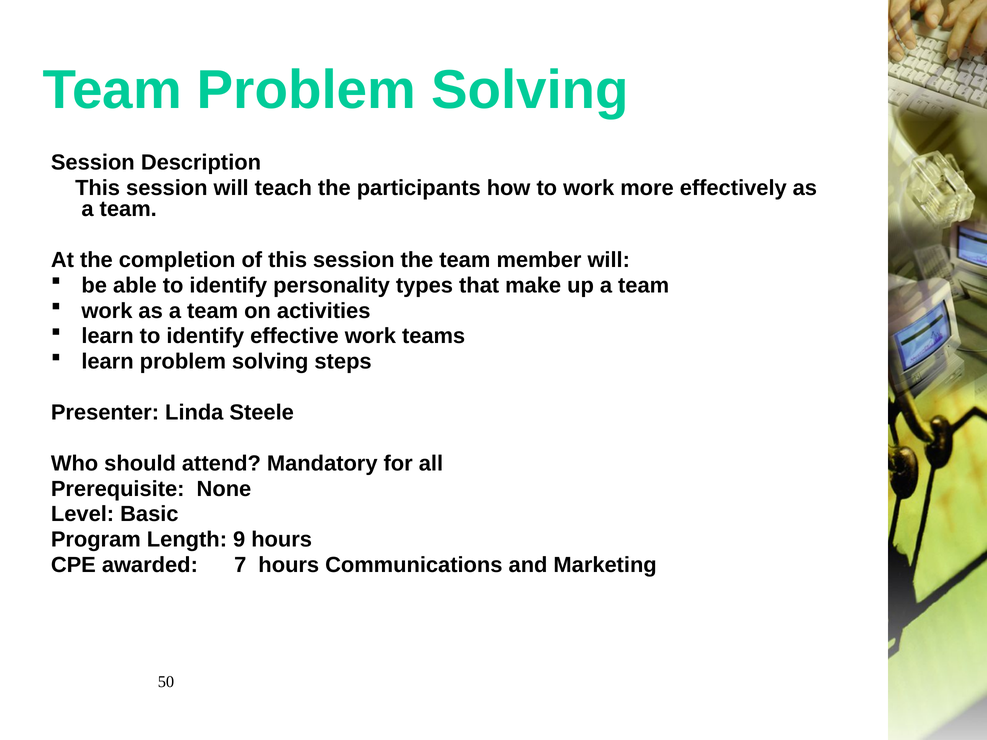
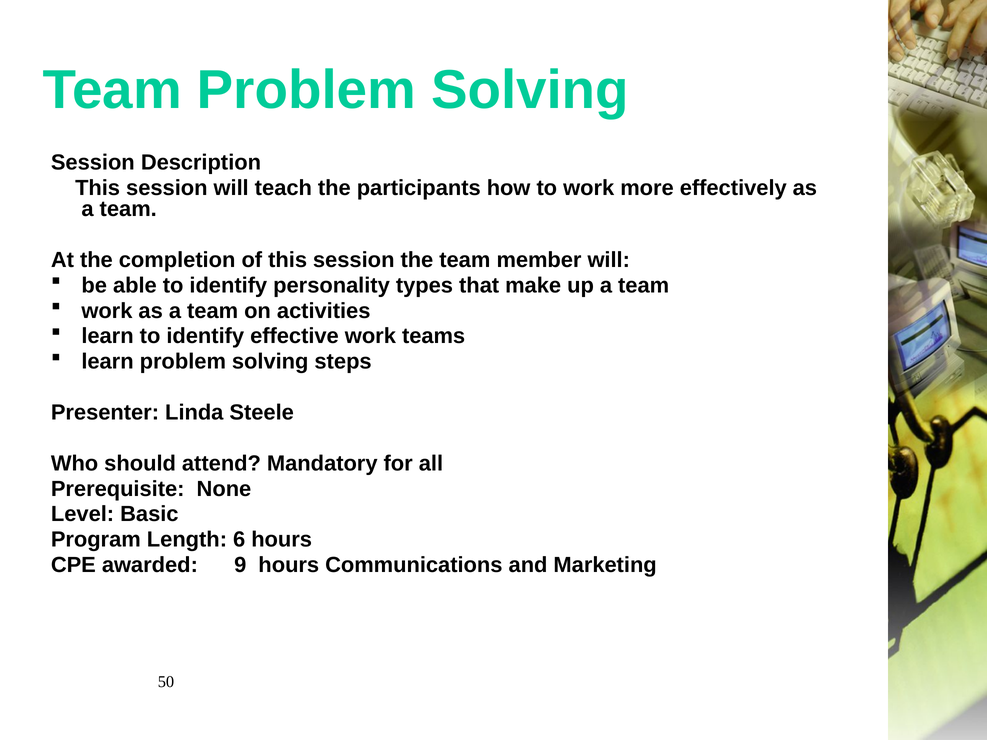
9: 9 -> 6 (239, 540)
7: 7 -> 9 (240, 565)
